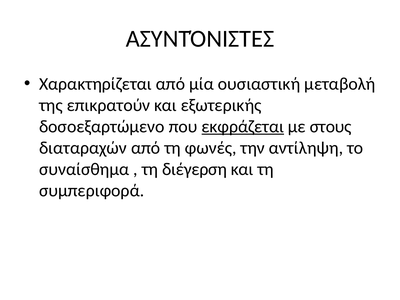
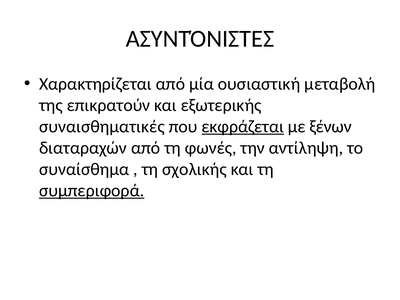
δοσοεξαρτώμενο: δοσοεξαρτώμενο -> συναισθηματικές (102, 127)
στους: στους -> ξένων (331, 127)
διέγερση: διέγερση -> σχολικής (195, 169)
συμπεριφορά underline: none -> present (92, 191)
